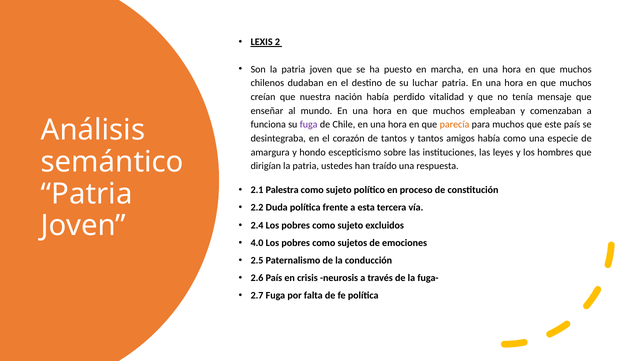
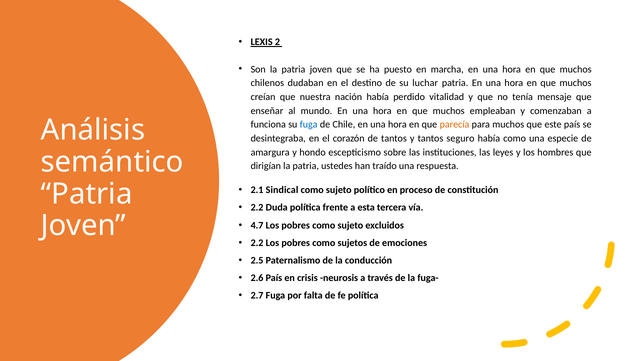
fuga colour: purple -> blue (309, 124)
amigos: amigos -> seguro (460, 138)
Palestra: Palestra -> Sindical (282, 190)
2.4: 2.4 -> 4.7 (257, 225)
4.0: 4.0 -> 2.2 (257, 242)
